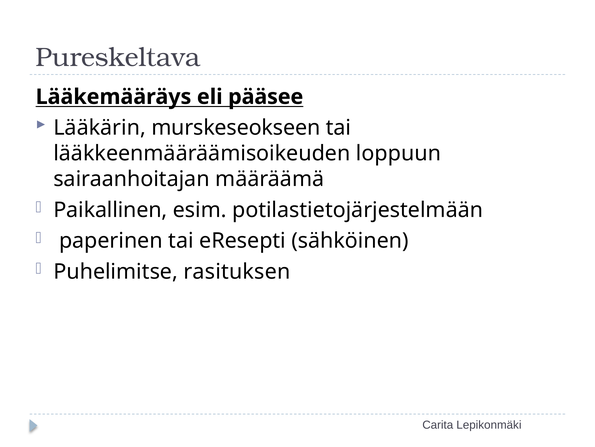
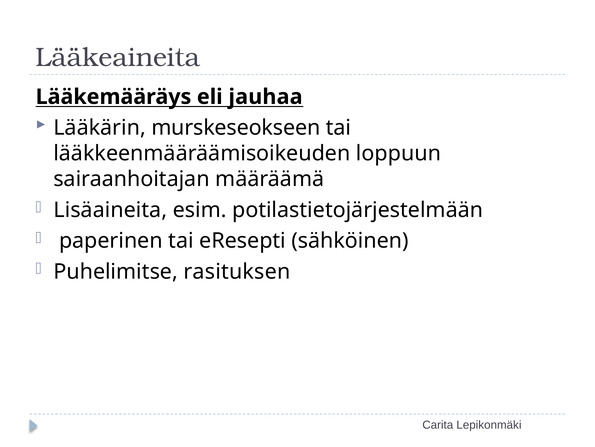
Pureskeltava: Pureskeltava -> Lääkeaineita (118, 57)
pääsee: pääsee -> jauhaa (266, 97)
Paikallinen: Paikallinen -> Lisäaineita (110, 210)
